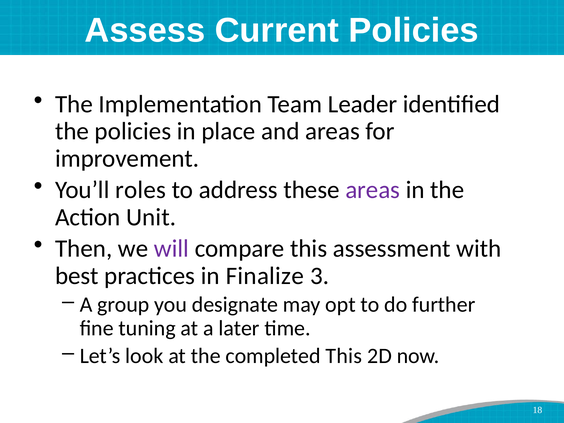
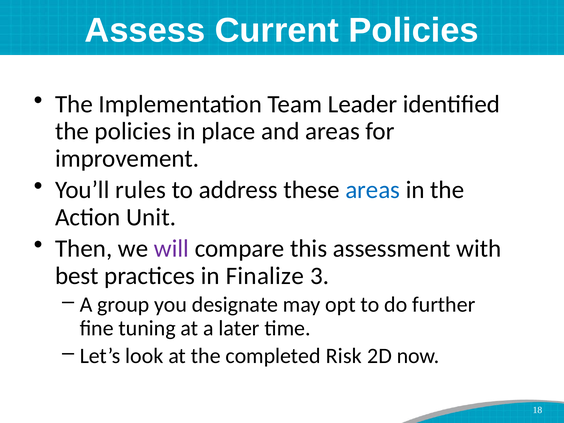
roles: roles -> rules (141, 190)
areas colour: purple -> blue (373, 190)
completed This: This -> Risk (344, 356)
